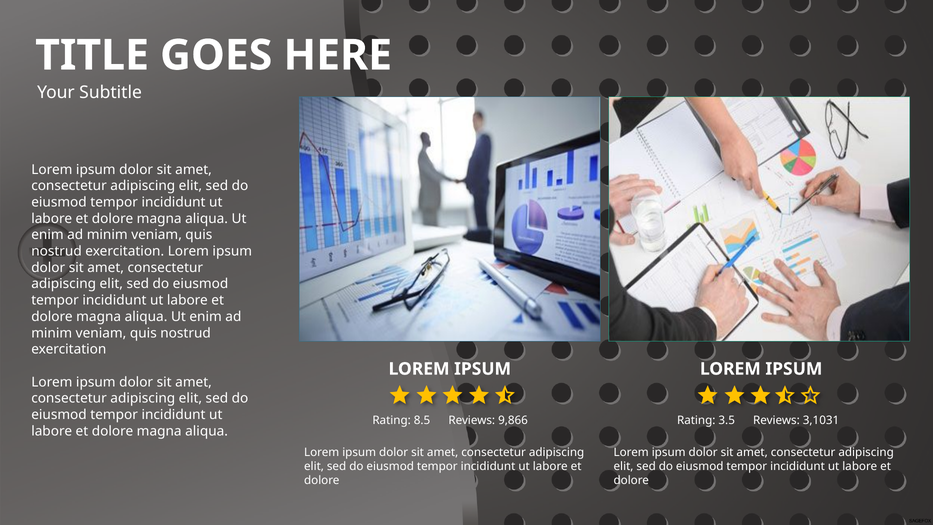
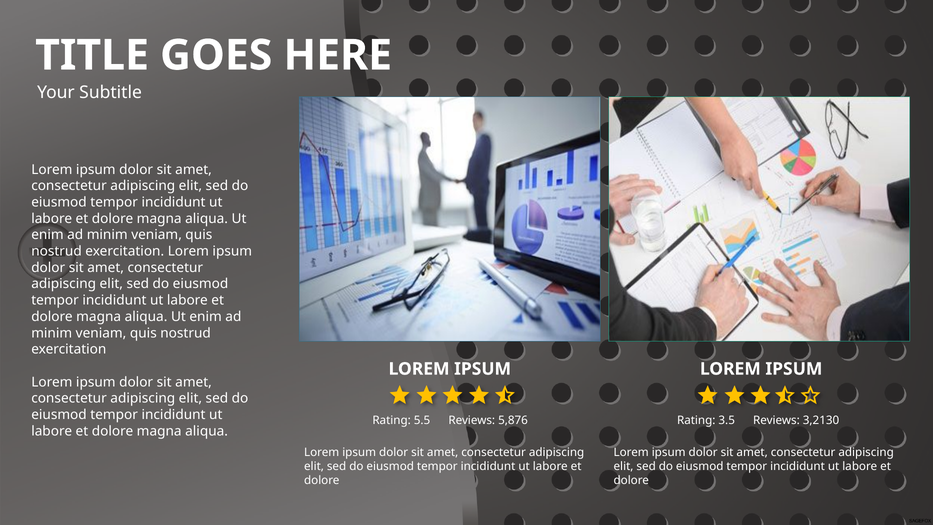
8.5: 8.5 -> 5.5 (422, 420)
9,866: 9,866 -> 5,876 (513, 420)
3,1031: 3,1031 -> 3,2130 (821, 420)
